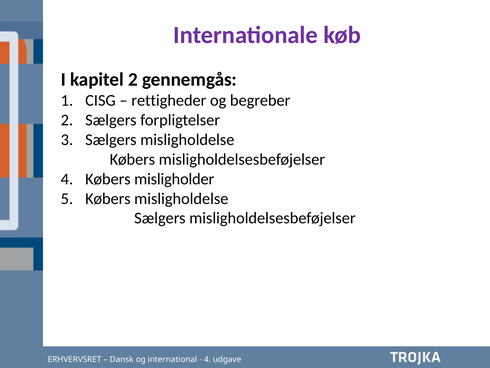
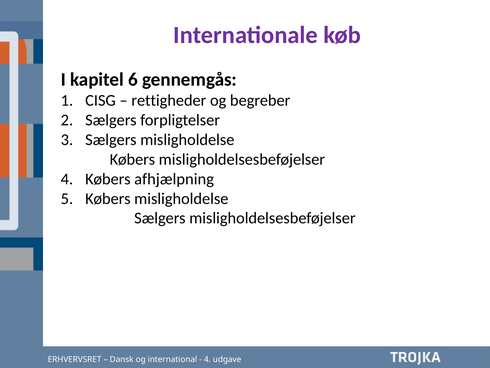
kapitel 2: 2 -> 6 (133, 79)
misligholder: misligholder -> afhjælpning (174, 179)
